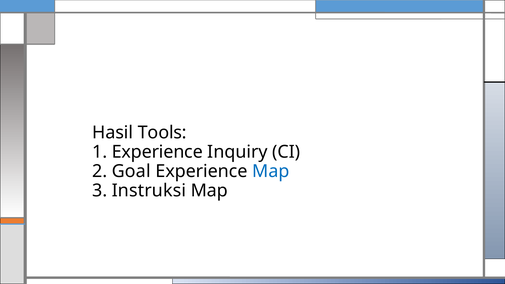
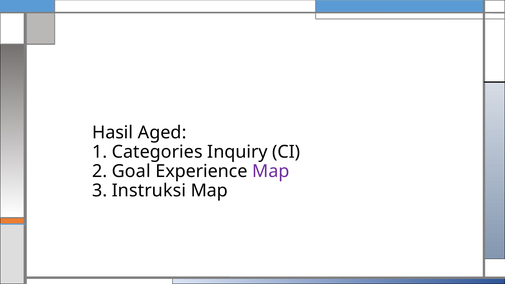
Tools: Tools -> Aged (162, 133)
1 Experience: Experience -> Categories (157, 152)
Map colour: blue -> purple (271, 171)
